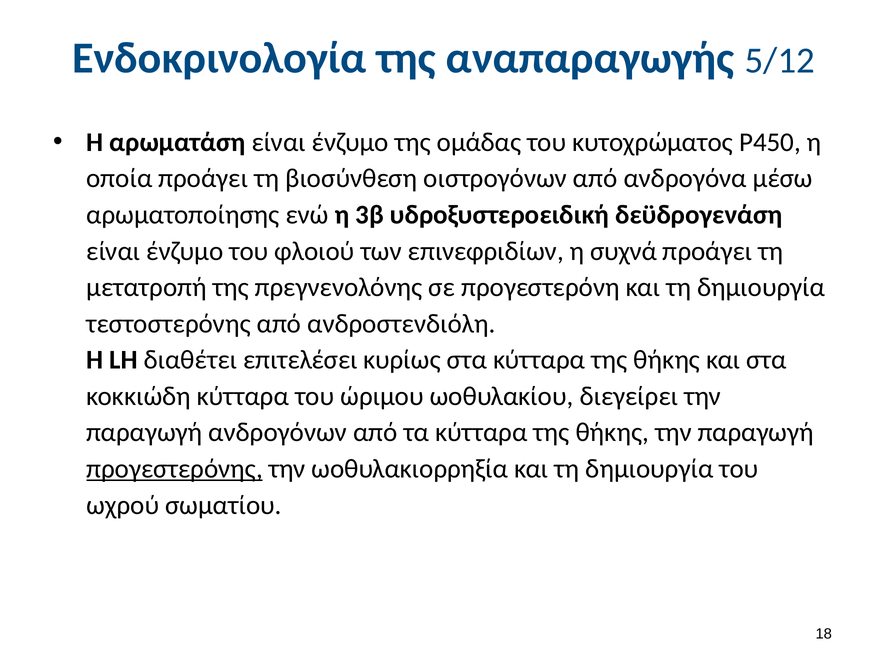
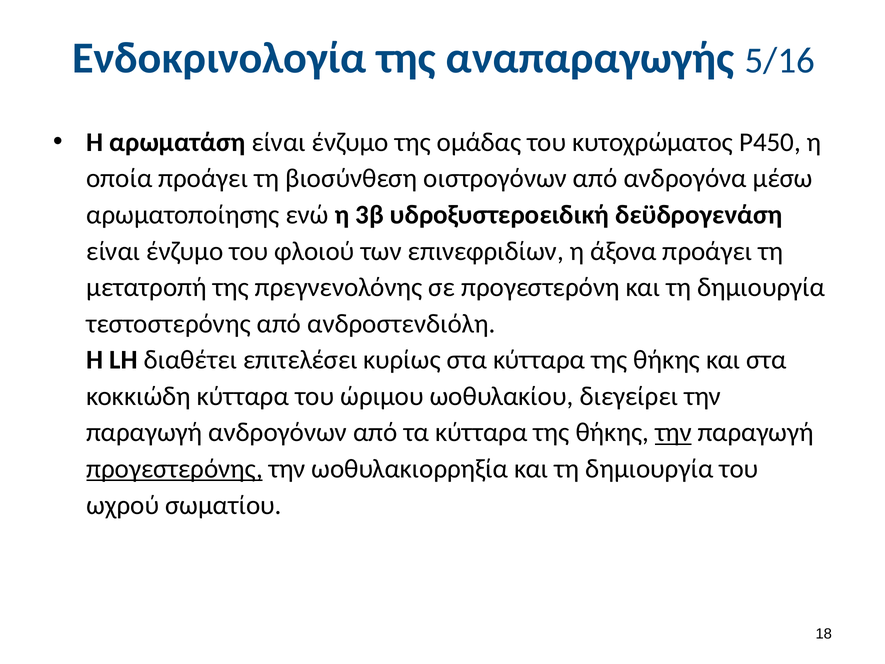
5/12: 5/12 -> 5/16 (780, 61)
συχνά: συχνά -> άξονα (624, 251)
την underline: none -> present (673, 432)
